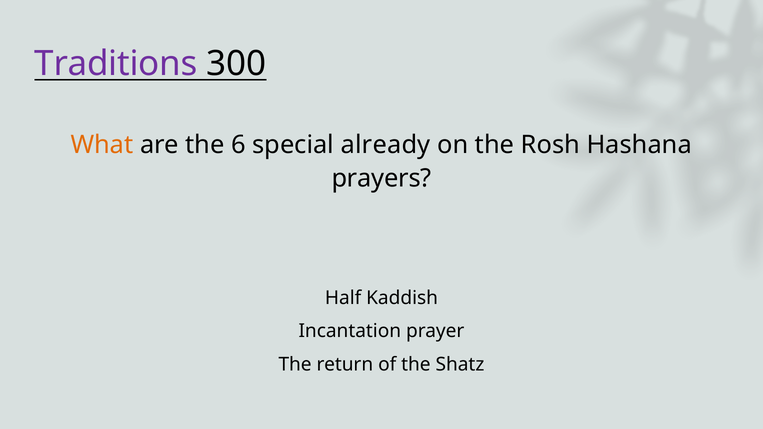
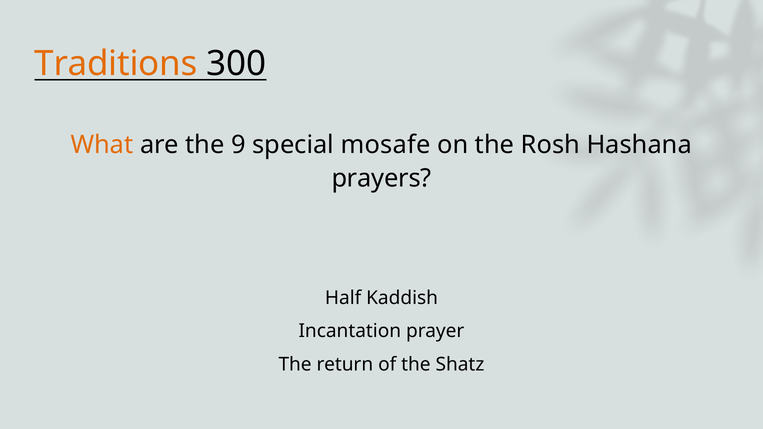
Traditions colour: purple -> orange (116, 64)
6: 6 -> 9 (238, 145)
already: already -> mosafe (386, 145)
